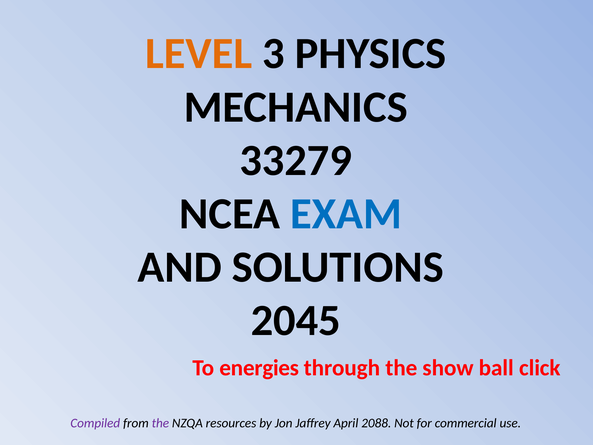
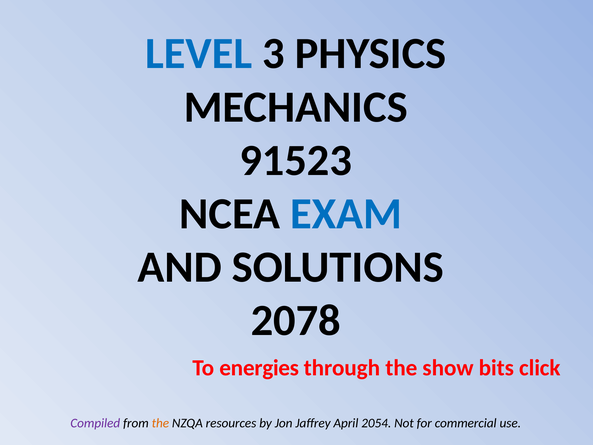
LEVEL colour: orange -> blue (199, 54)
33279: 33279 -> 91523 (296, 160)
2045: 2045 -> 2078 (296, 320)
ball: ball -> bits (496, 368)
the colour: purple -> orange (160, 423)
2088: 2088 -> 2054 (376, 423)
